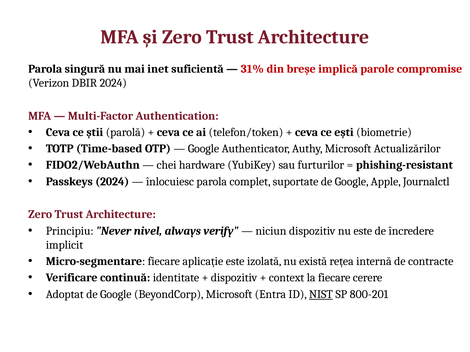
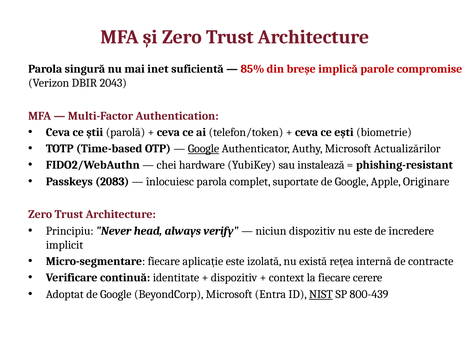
31%: 31% -> 85% (252, 69)
DBIR 2024: 2024 -> 2043 (113, 83)
Google underline: none -> present (203, 149)
furturilor: furturilor -> instalează (321, 165)
Passkeys 2024: 2024 -> 2083 (112, 182)
Journalctl: Journalctl -> Originare (426, 182)
nivel: nivel -> head (148, 231)
800-201: 800-201 -> 800-439 (369, 295)
